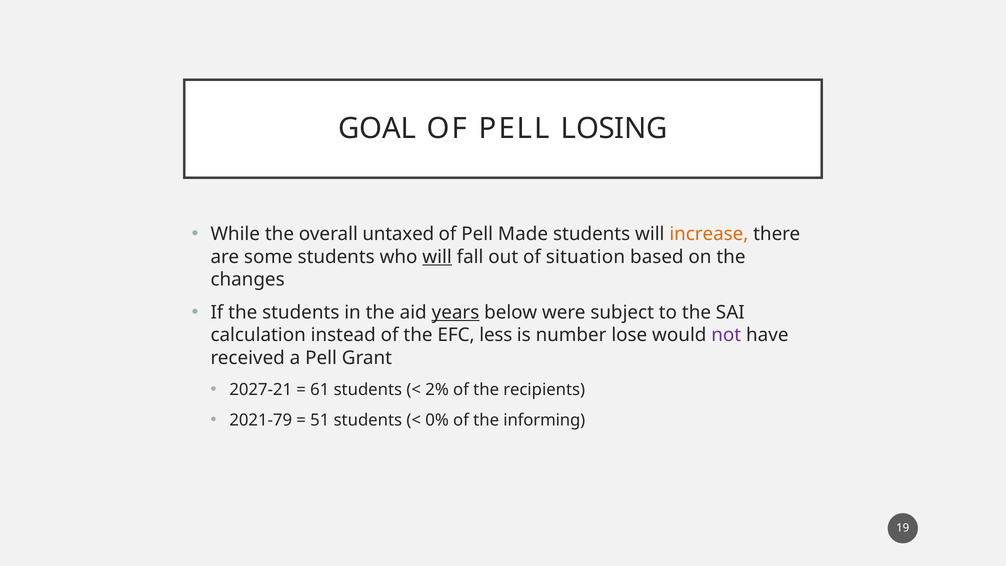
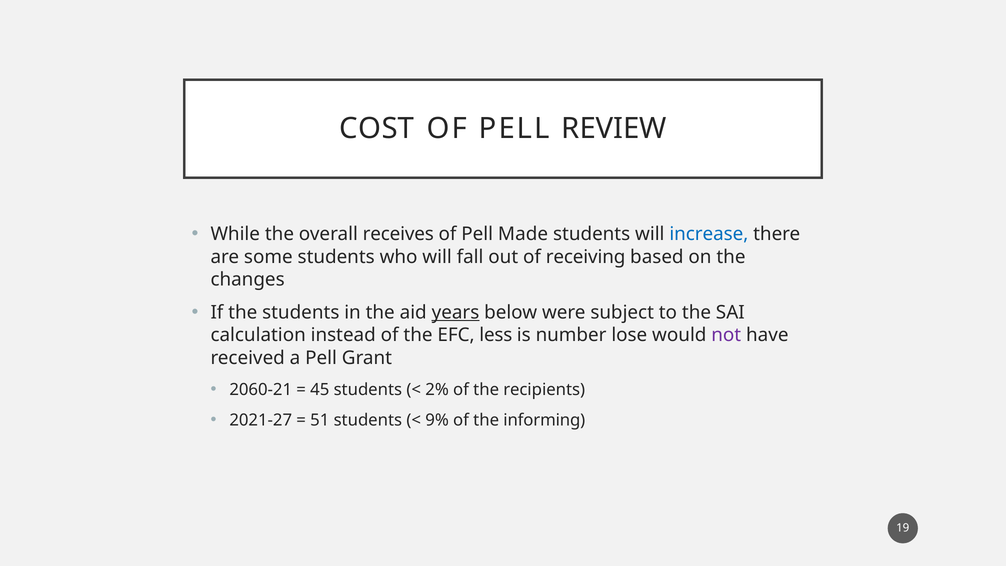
GOAL: GOAL -> COST (377, 128)
LOSING: LOSING -> REVIEW (614, 128)
untaxed: untaxed -> receives (398, 234)
increase colour: orange -> blue (709, 234)
will underline: present -> none (437, 257)
situation: situation -> receiving (586, 257)
2027-21: 2027-21 -> 2060-21 (261, 389)
61: 61 -> 45 (320, 389)
2021-79: 2021-79 -> 2021-27 (261, 420)
0%: 0% -> 9% (437, 420)
